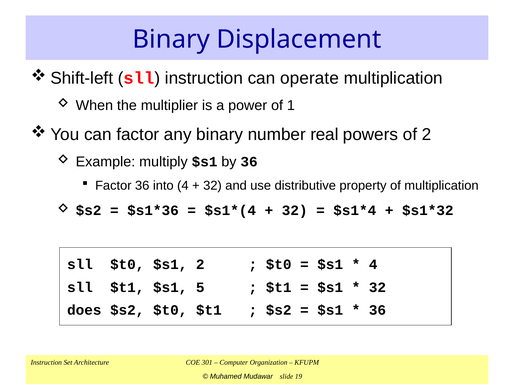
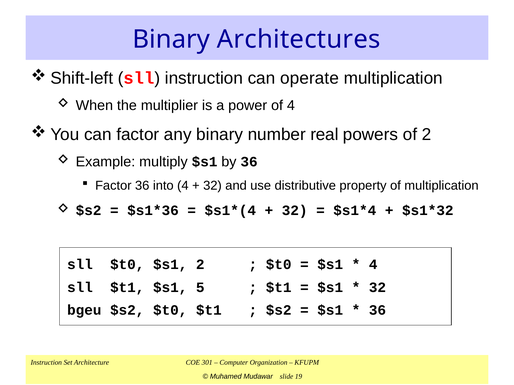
Displacement: Displacement -> Architectures (299, 39)
of 1: 1 -> 4 (291, 106)
does: does -> bgeu (84, 311)
